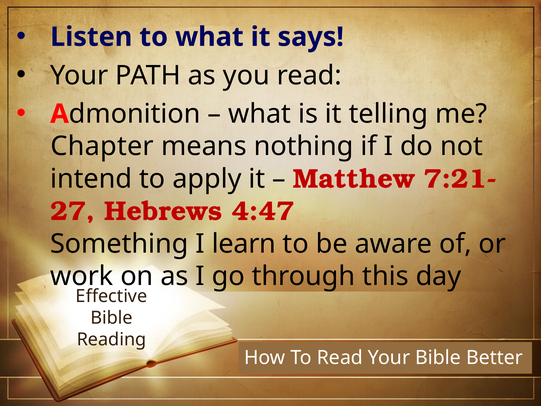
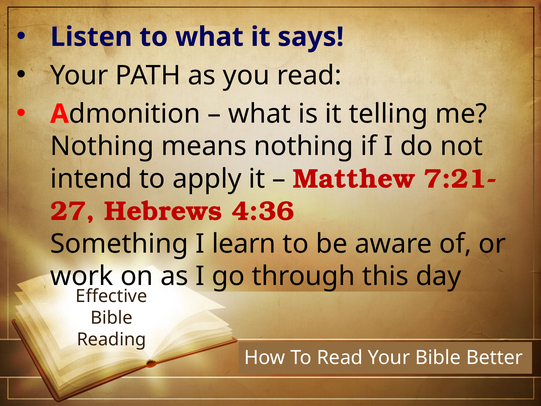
Chapter: Chapter -> Nothing (102, 146)
4:47: 4:47 -> 4:36 (263, 211)
